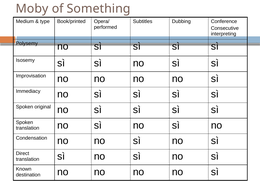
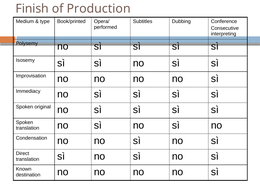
Moby: Moby -> Finish (32, 9)
Something: Something -> Production (99, 9)
